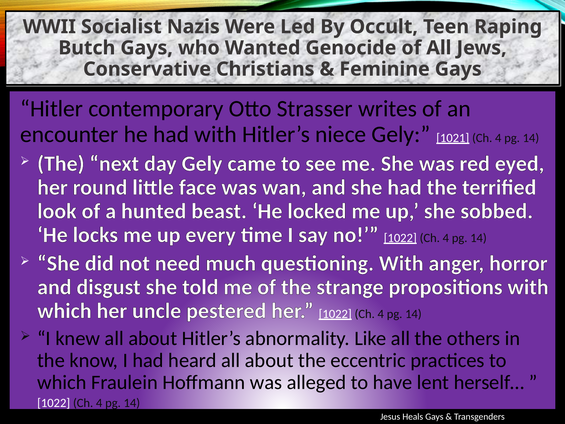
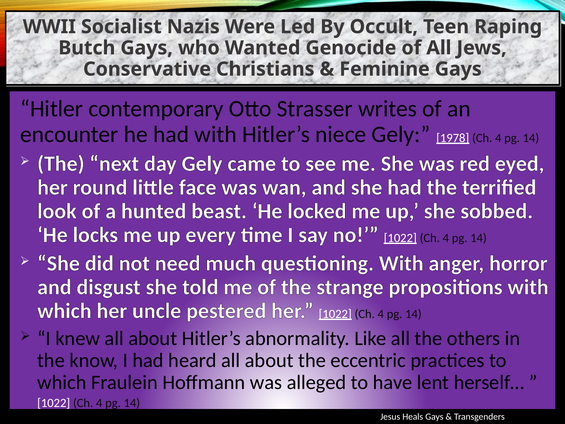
1021: 1021 -> 1978 (453, 138)
